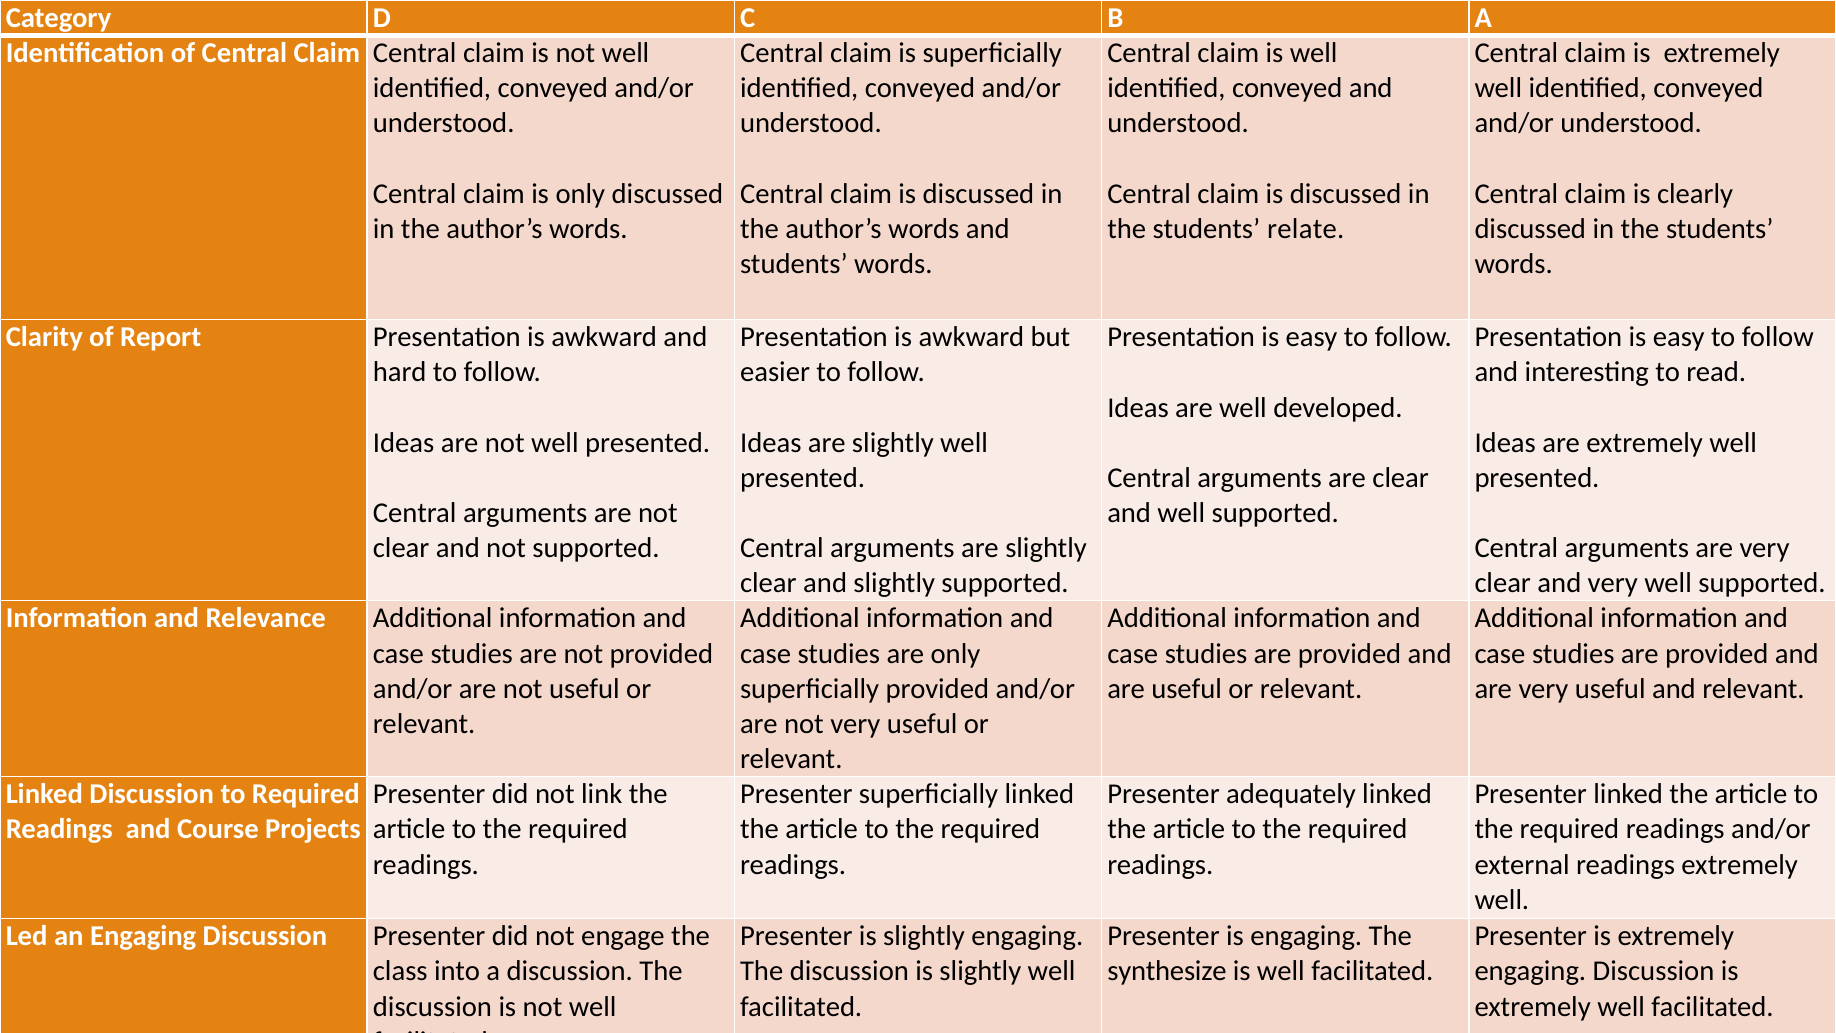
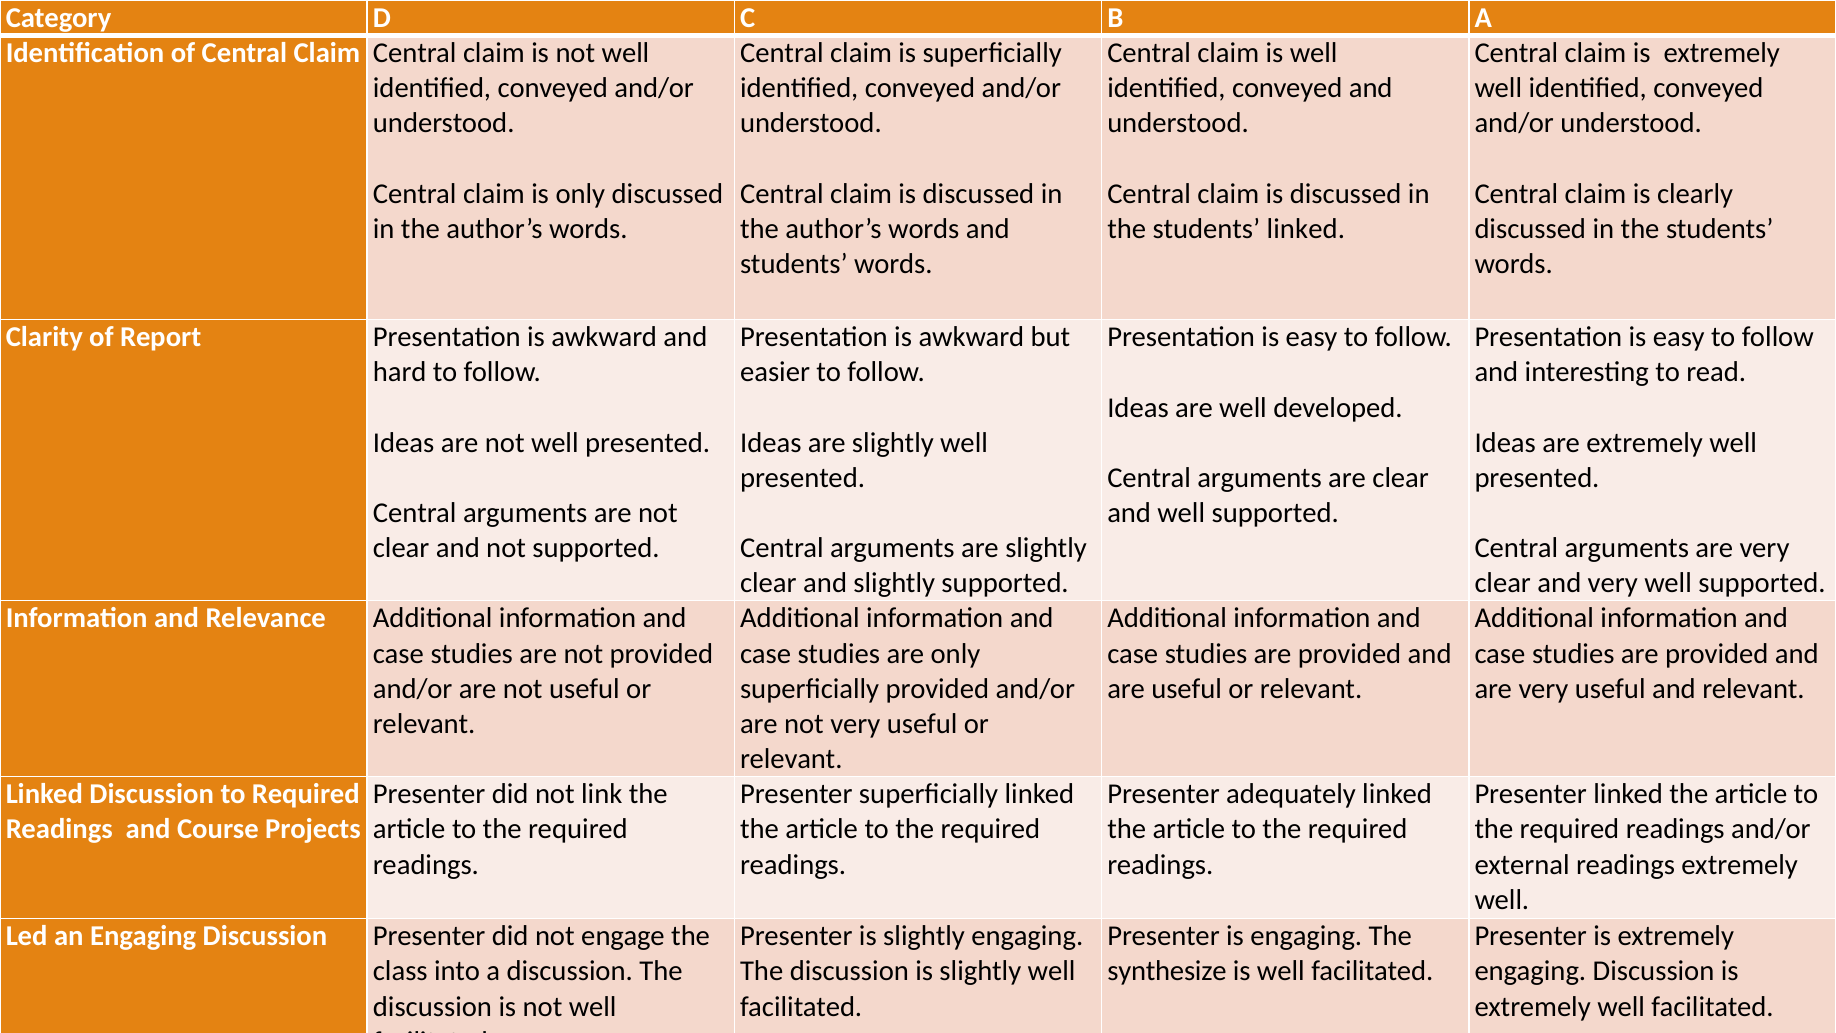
students relate: relate -> linked (1306, 229)
